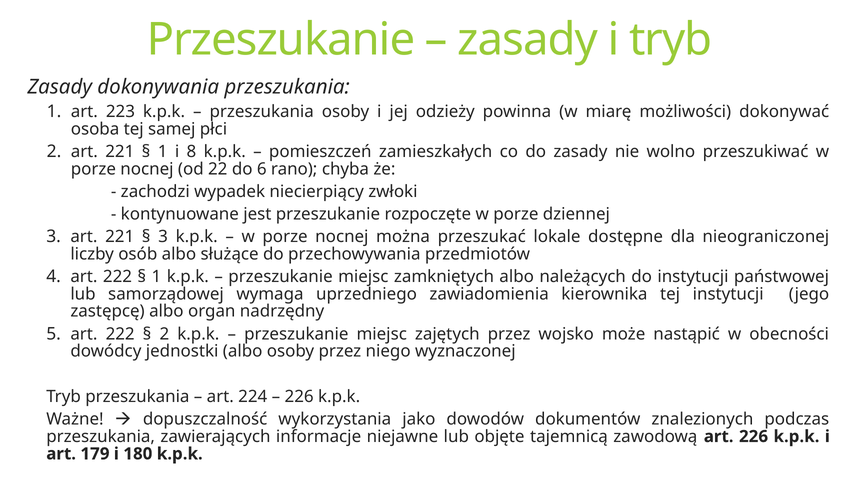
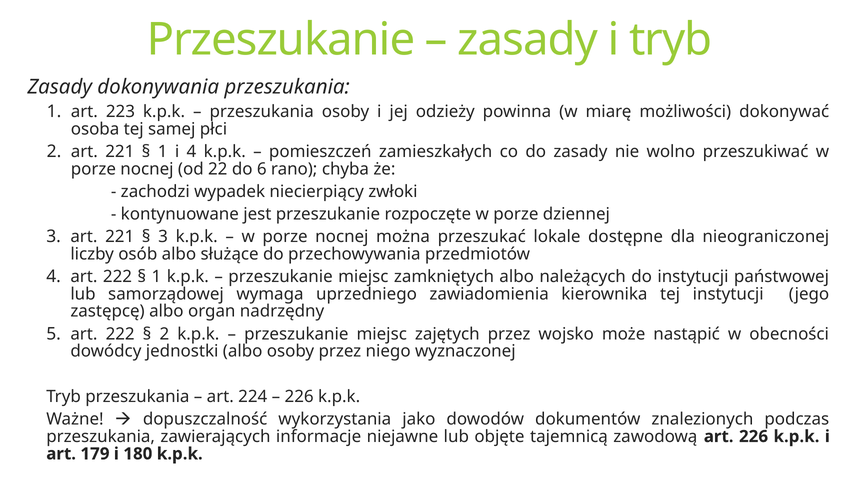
i 8: 8 -> 4 (191, 152)
